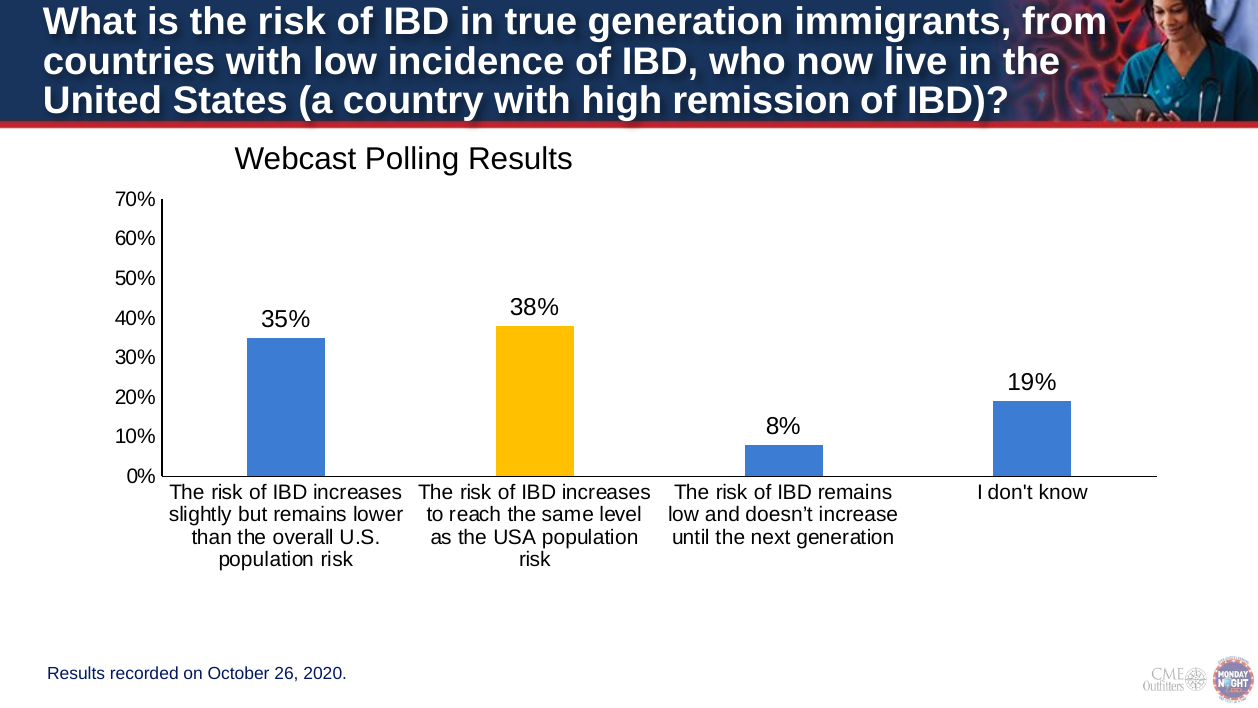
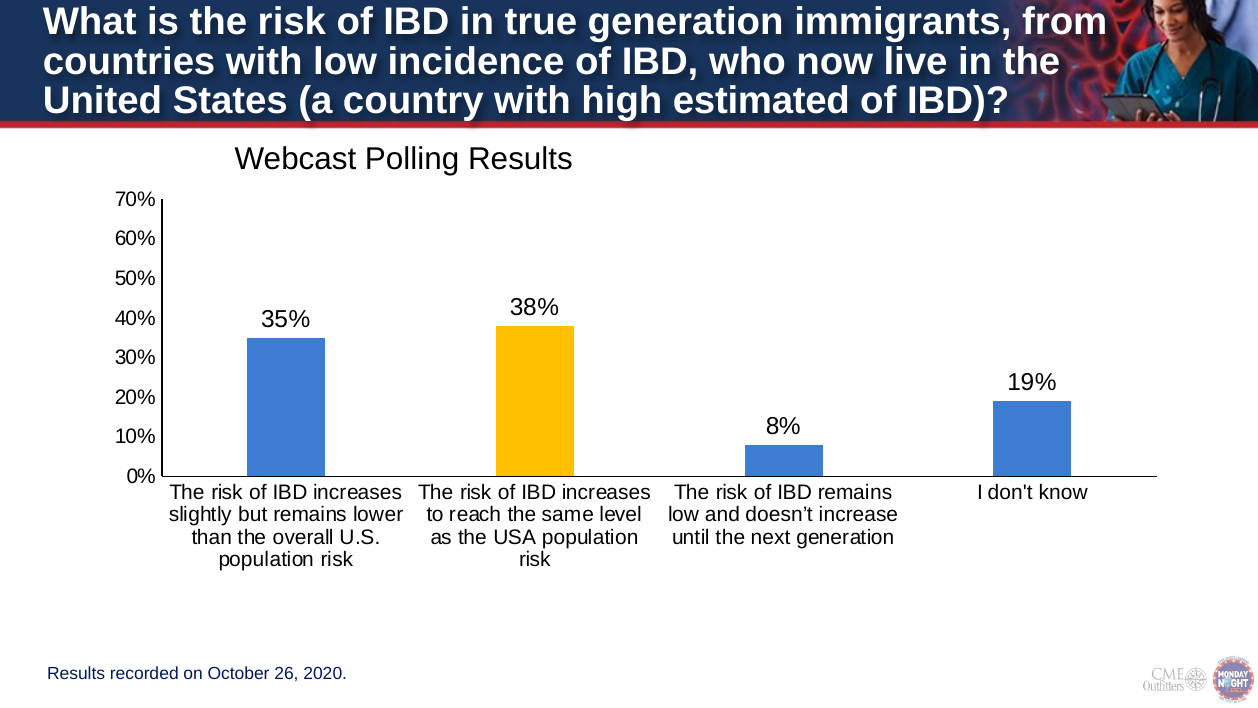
remission: remission -> estimated (761, 101)
